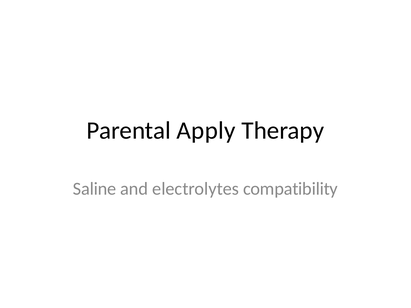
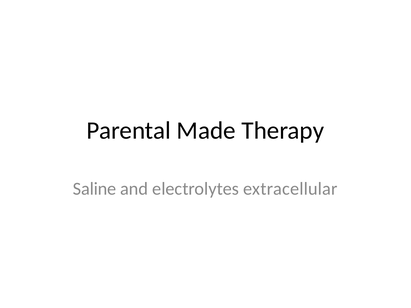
Apply: Apply -> Made (206, 131)
compatibility: compatibility -> extracellular (290, 189)
